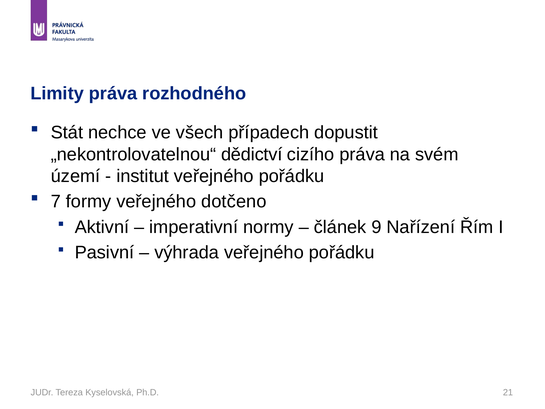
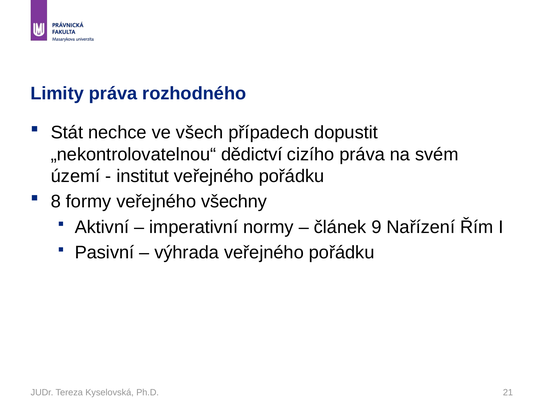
7: 7 -> 8 (56, 201)
dotčeno: dotčeno -> všechny (234, 201)
